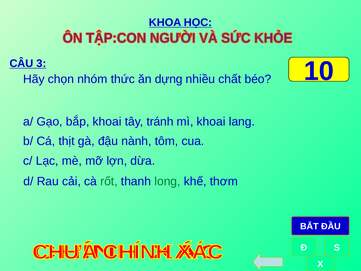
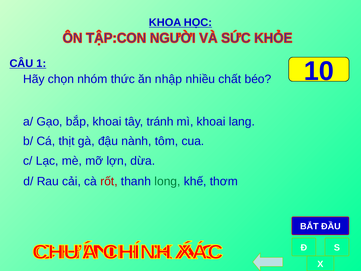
3: 3 -> 1 (41, 63)
dựng: dựng -> nhập (169, 79)
rốt colour: green -> red (109, 181)
